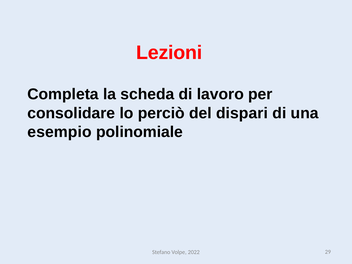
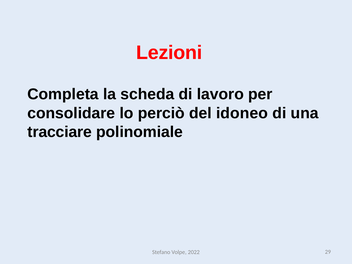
dispari: dispari -> idoneo (242, 113)
esempio: esempio -> tracciare (60, 132)
